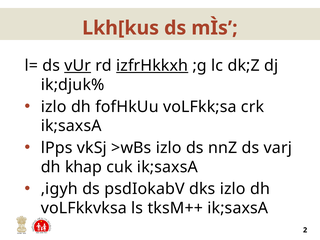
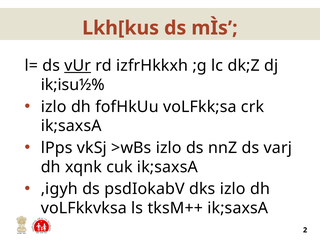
izfrHkkxh underline: present -> none (152, 66)
ik;djuk%: ik;djuk% -> ik;isu½% (73, 85)
khap: khap -> xqnk (83, 167)
